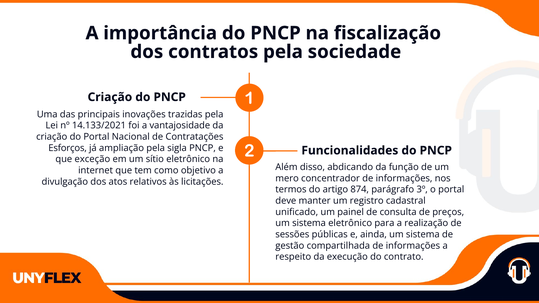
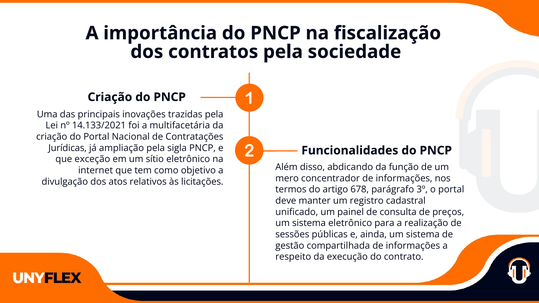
vantajosidade: vantajosidade -> multifacetária (180, 126)
Esforços: Esforços -> Jurídicas (68, 148)
874: 874 -> 678 (360, 190)
